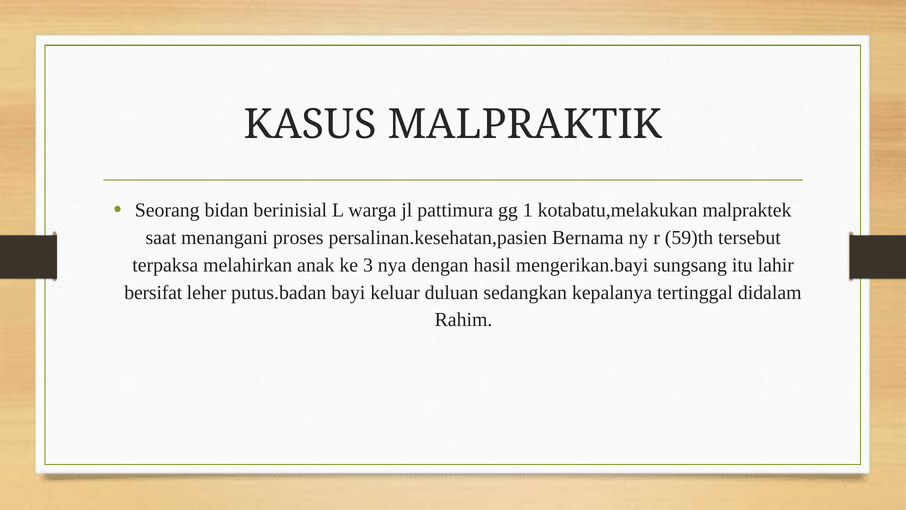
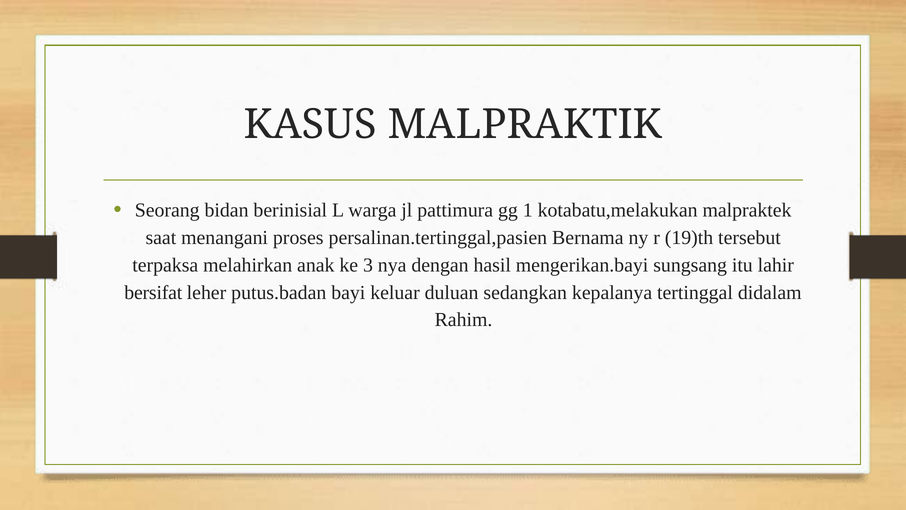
persalinan.kesehatan,pasien: persalinan.kesehatan,pasien -> persalinan.tertinggal,pasien (438, 238)
59)th: 59)th -> 19)th (689, 238)
